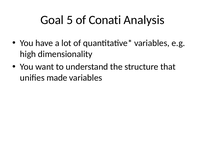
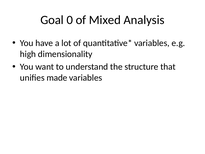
5: 5 -> 0 (70, 20)
Conati: Conati -> Mixed (105, 20)
